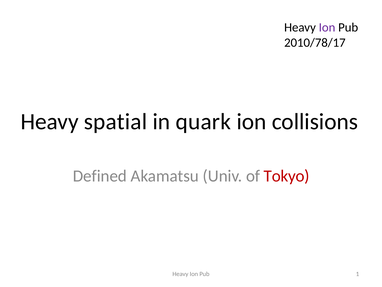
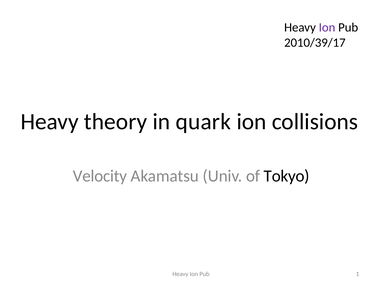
2010/78/17: 2010/78/17 -> 2010/39/17 (315, 43)
spatial: spatial -> theory (116, 121)
Defined: Defined -> Velocity (100, 176)
Tokyo colour: red -> black (287, 176)
